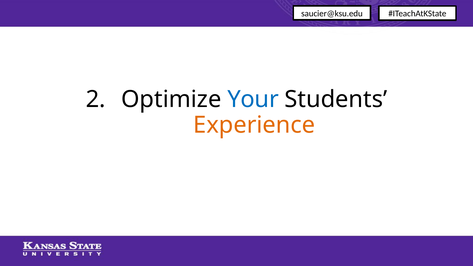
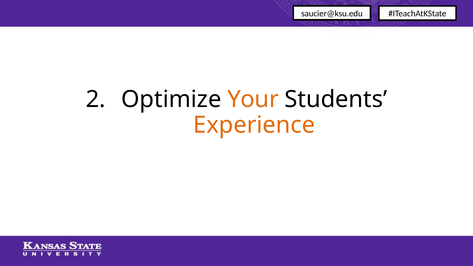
Your colour: blue -> orange (253, 100)
